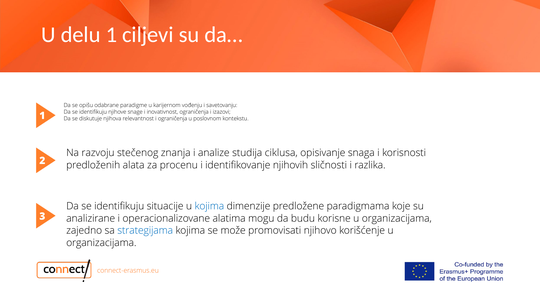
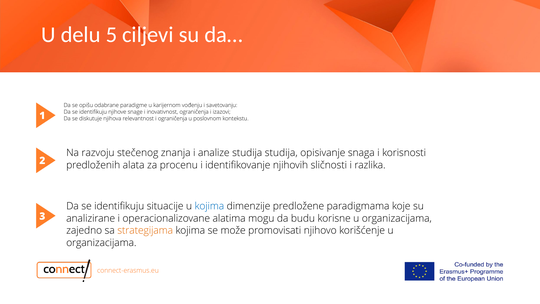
delu 1: 1 -> 5 (111, 35)
studija ciklusa: ciklusa -> studija (281, 153)
strategijama colour: blue -> orange (145, 230)
